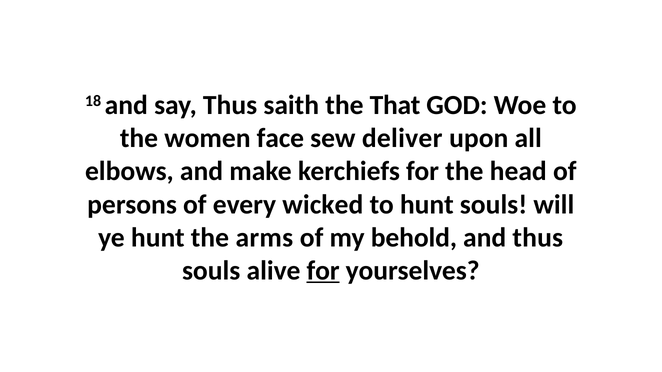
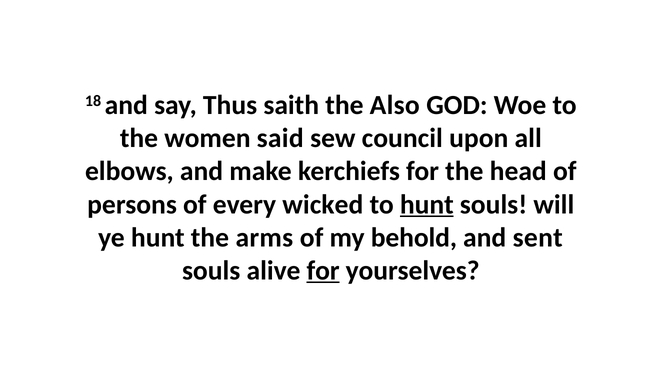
That: That -> Also (395, 105)
face: face -> said (280, 138)
deliver: deliver -> council (402, 138)
hunt underline: none -> present (427, 205)
and thus: thus -> sent (538, 238)
